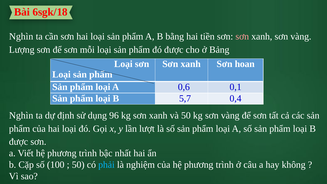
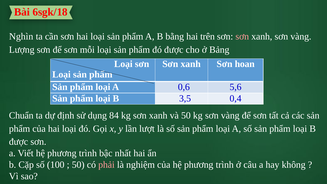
tiền: tiền -> trên (208, 36)
0,1: 0,1 -> 5,6 (236, 87)
5,7: 5,7 -> 3,5 (185, 98)
Nghìn: Nghìn -> Chuẩn (21, 115)
96: 96 -> 84 (114, 115)
phải colour: light blue -> pink (106, 165)
